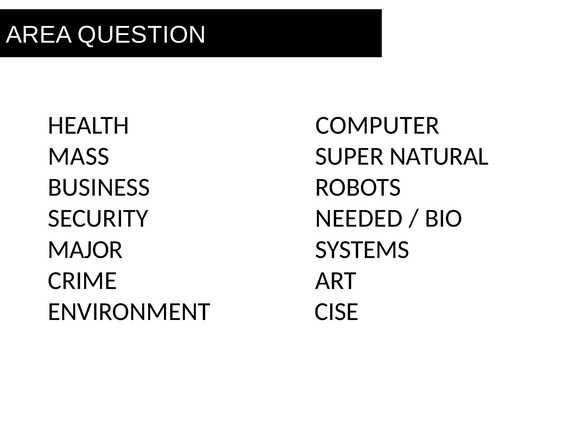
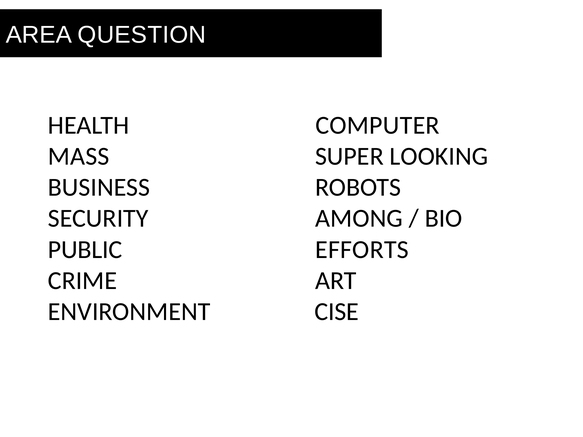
NATURAL: NATURAL -> LOOKING (439, 156)
NEEDED: NEEDED -> AMONG (359, 219)
MAJOR: MAJOR -> PUBLIC (85, 250)
SYSTEMS: SYSTEMS -> EFFORTS (362, 250)
